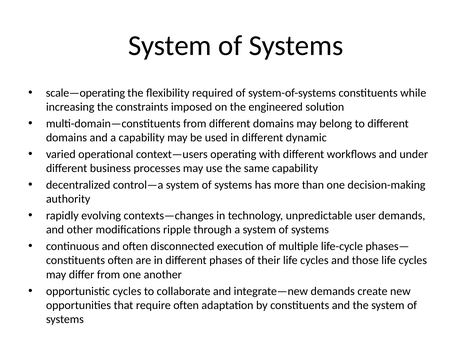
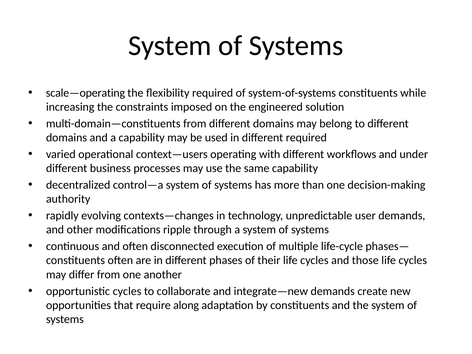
different dynamic: dynamic -> required (306, 138)
require often: often -> along (186, 305)
